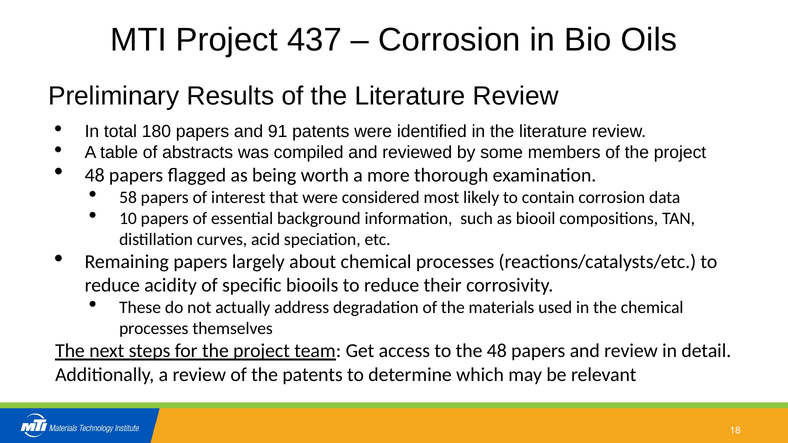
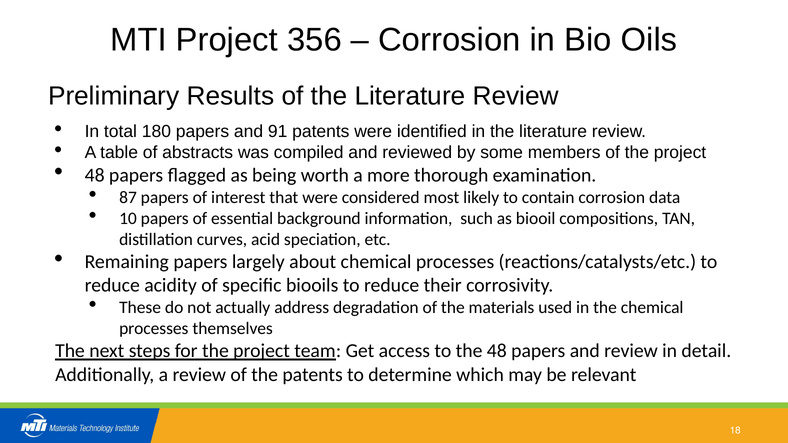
437: 437 -> 356 (314, 40)
58: 58 -> 87 (128, 197)
